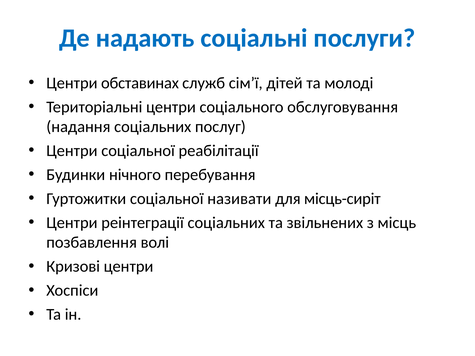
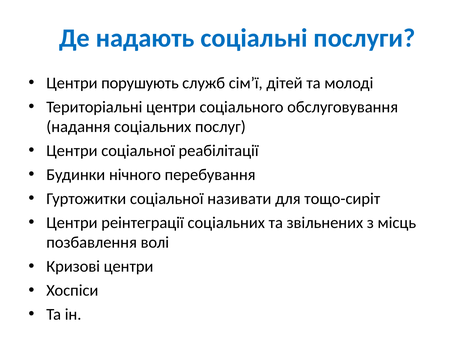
обставинах: обставинах -> порушують (140, 83)
місць-сиріт: місць-сиріт -> тощо-сиріт (342, 199)
